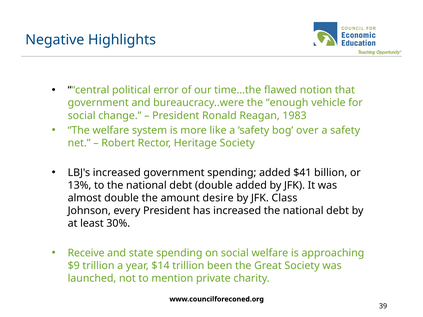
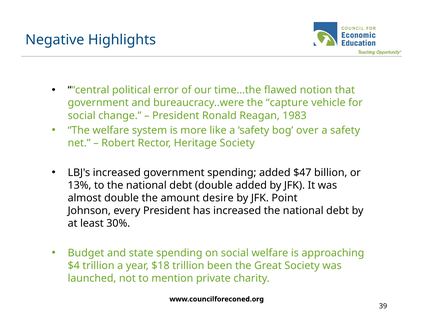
enough: enough -> capture (287, 103)
$41: $41 -> $47 (302, 173)
Class: Class -> Point (285, 198)
Receive: Receive -> Budget (86, 253)
$9: $9 -> $4 (74, 266)
$14: $14 -> $18 (161, 266)
